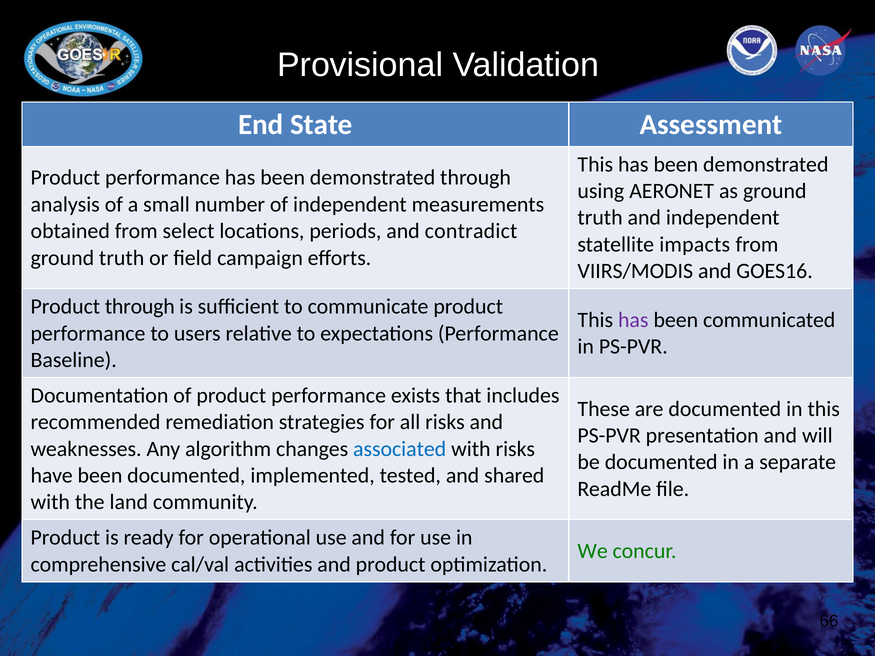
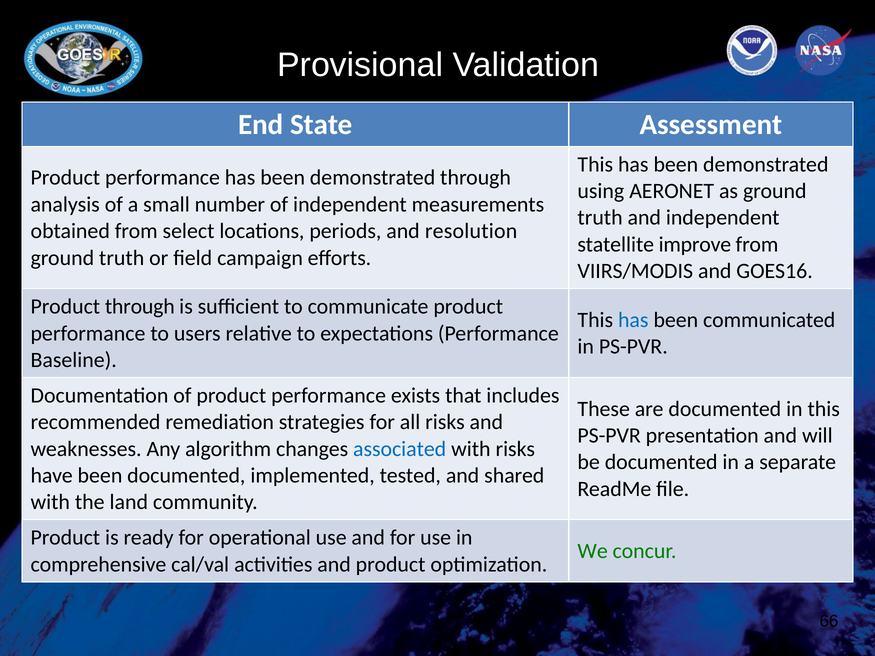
contradict: contradict -> resolution (471, 231)
impacts: impacts -> improve (695, 245)
has colour: purple -> blue (633, 320)
